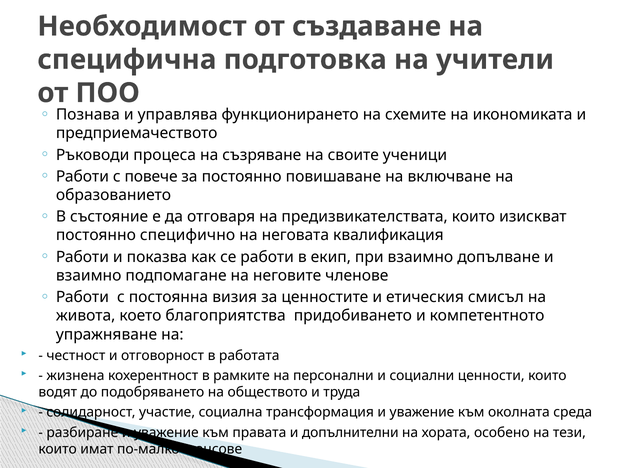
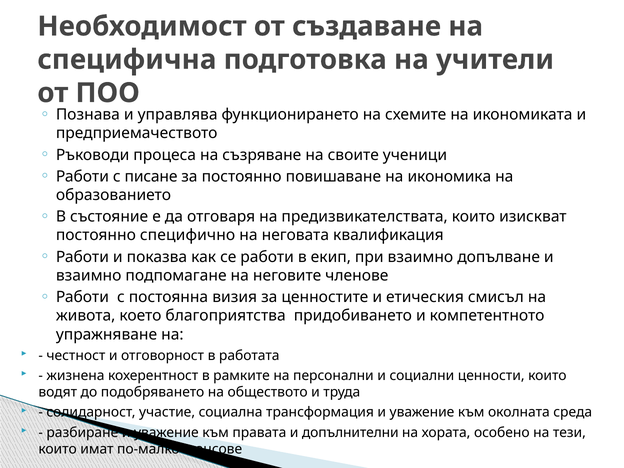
повече: повече -> писане (151, 176)
включване: включване -> икономика (449, 176)
